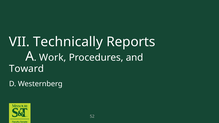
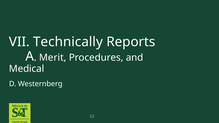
Work: Work -> Merit (53, 58)
Toward: Toward -> Medical (27, 69)
